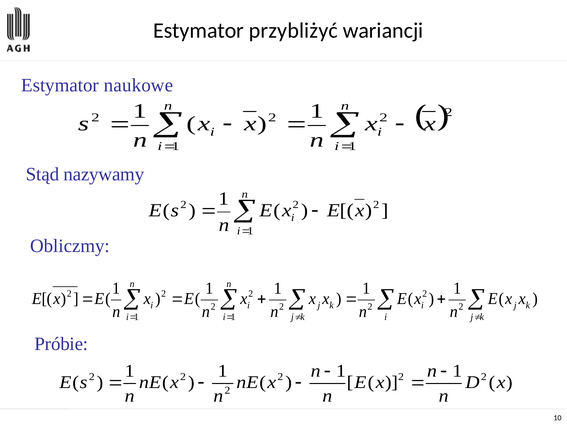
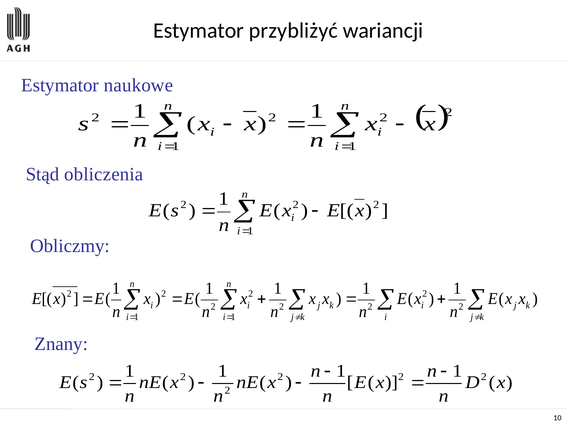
nazywamy: nazywamy -> obliczenia (104, 174)
Próbie: Próbie -> Znany (61, 344)
